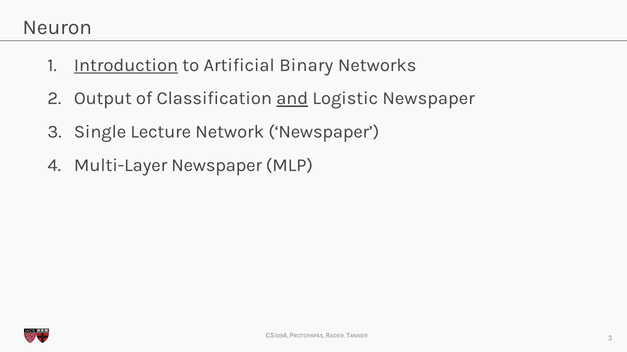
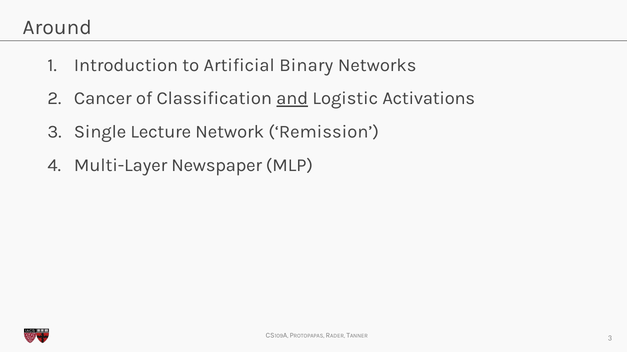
Neuron: Neuron -> Around (57, 27)
Introduction underline: present -> none (126, 65)
Output: Output -> Cancer (103, 99)
Logistic Newspaper: Newspaper -> Activations (429, 99)
Network Newspaper: Newspaper -> Remission (324, 132)
